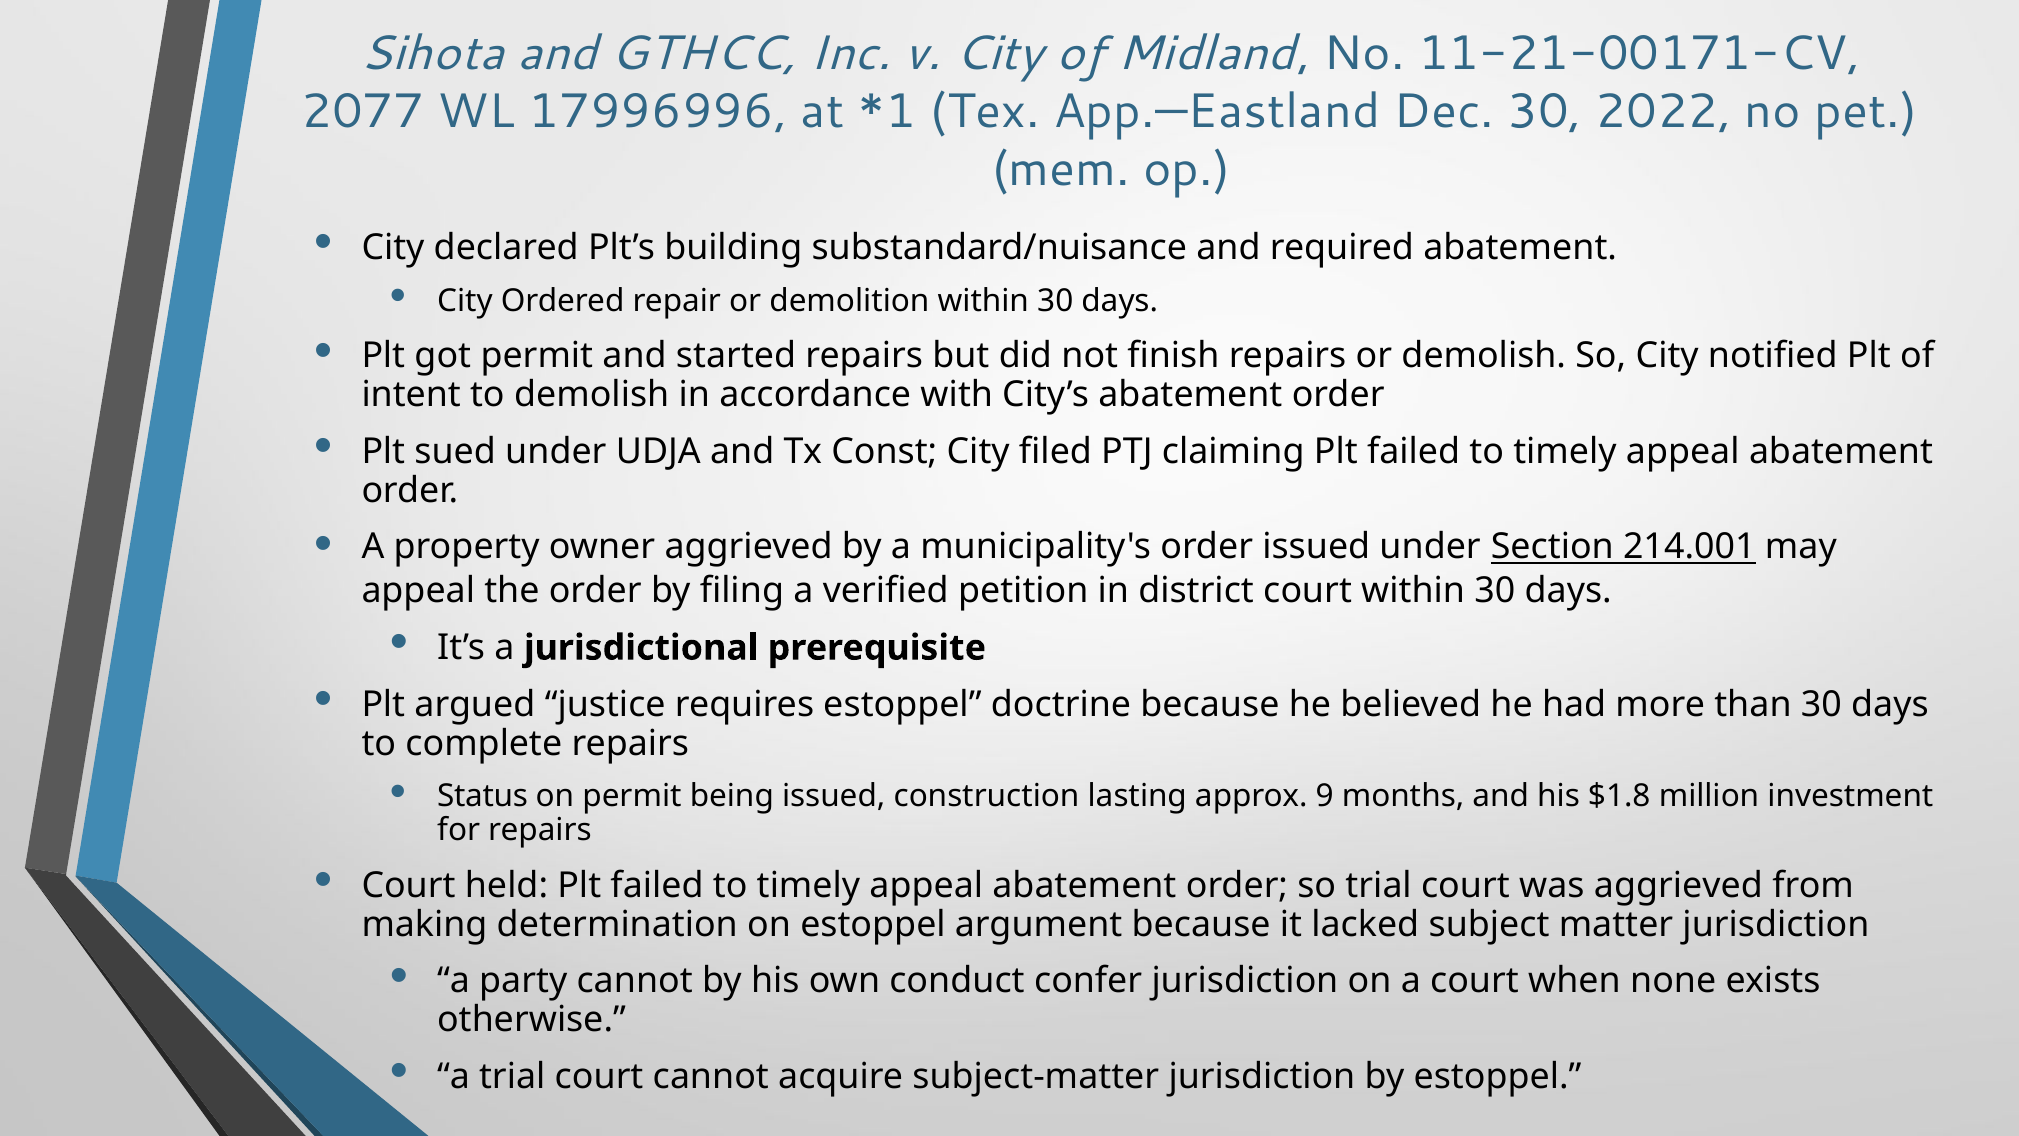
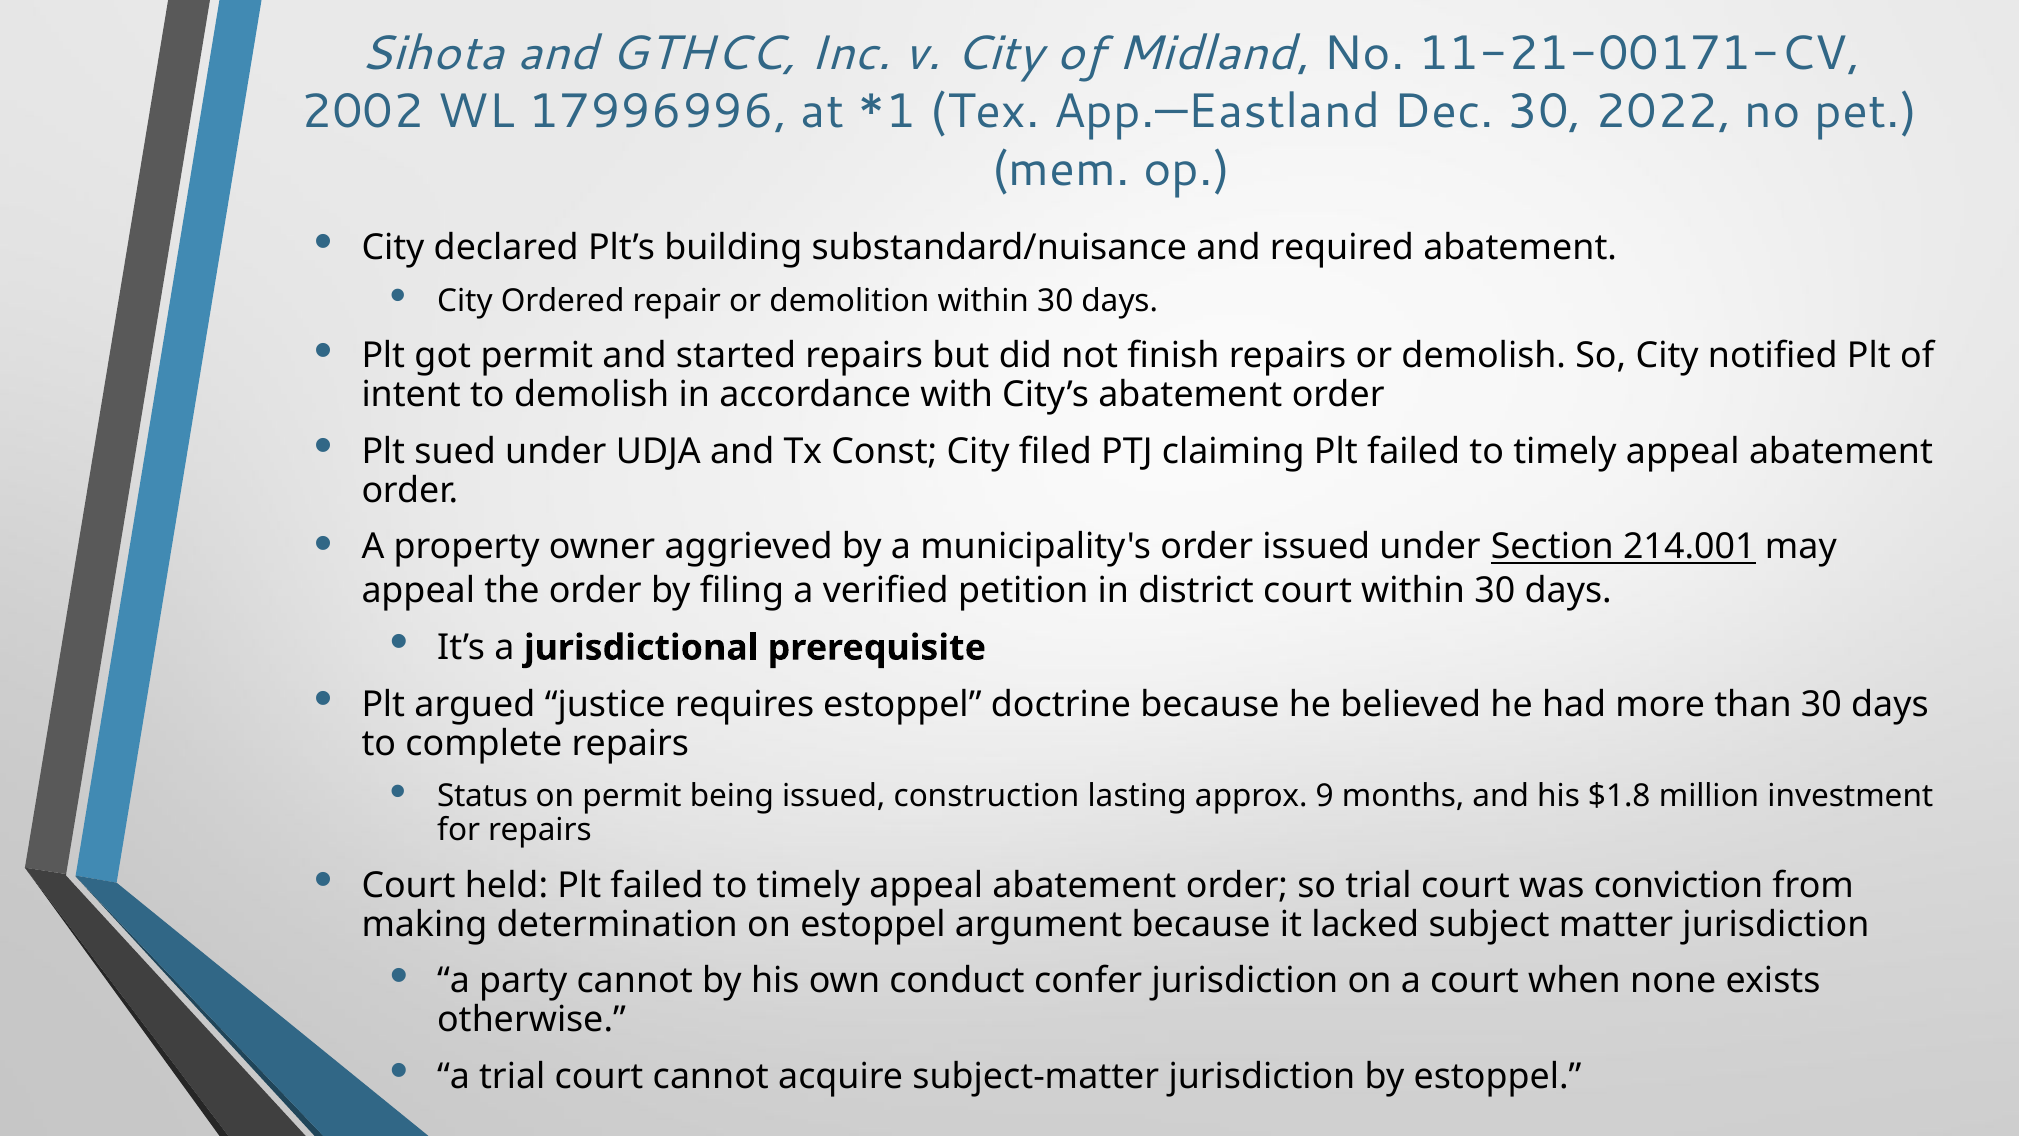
2077: 2077 -> 2002 (363, 111)
was aggrieved: aggrieved -> conviction (1679, 885)
